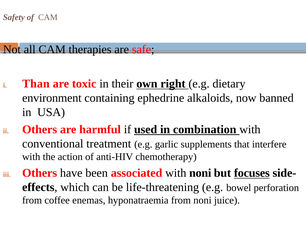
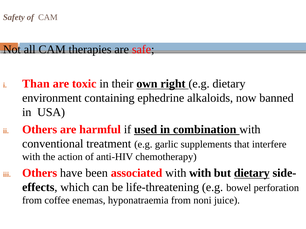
with noni: noni -> with (200, 173)
but focuses: focuses -> dietary (252, 173)
